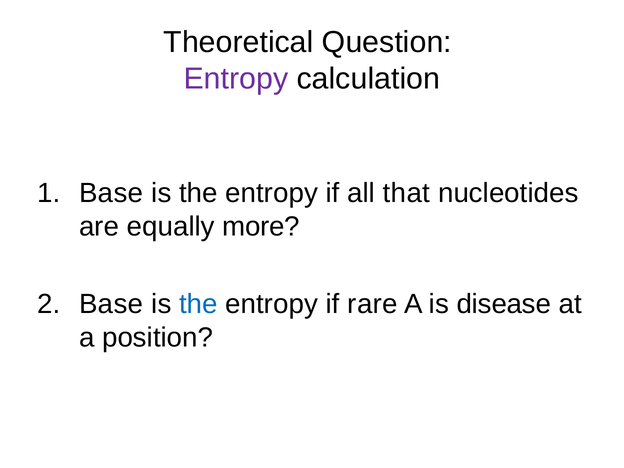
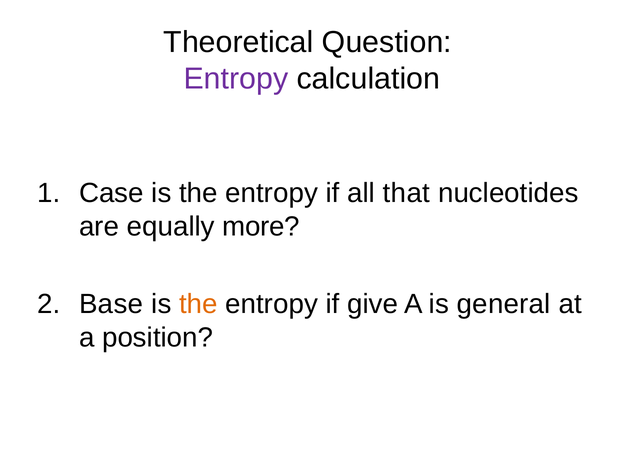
Base: Base -> Case (111, 193)
the colour: blue -> orange (198, 304)
rare: rare -> give (373, 304)
disease: disease -> general (504, 304)
